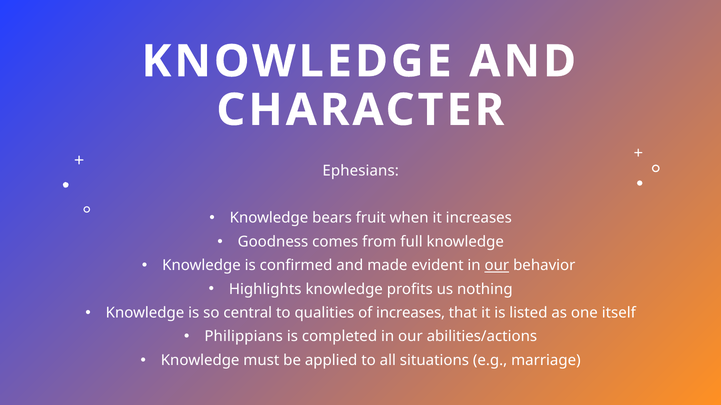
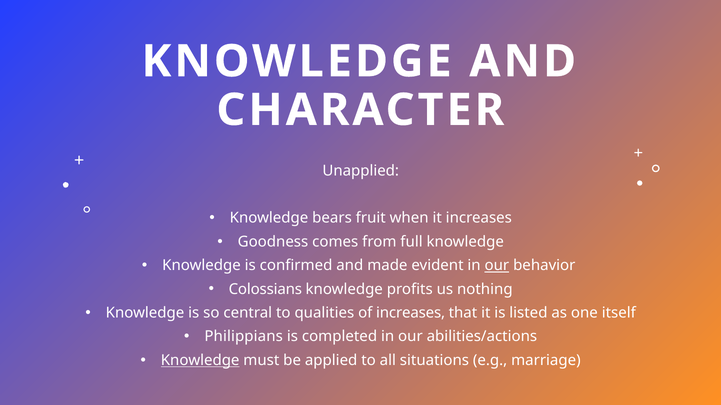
Ephesians: Ephesians -> Unapplied (361, 171)
Highlights: Highlights -> Colossians (265, 290)
Knowledge underline: none -> present (200, 361)
